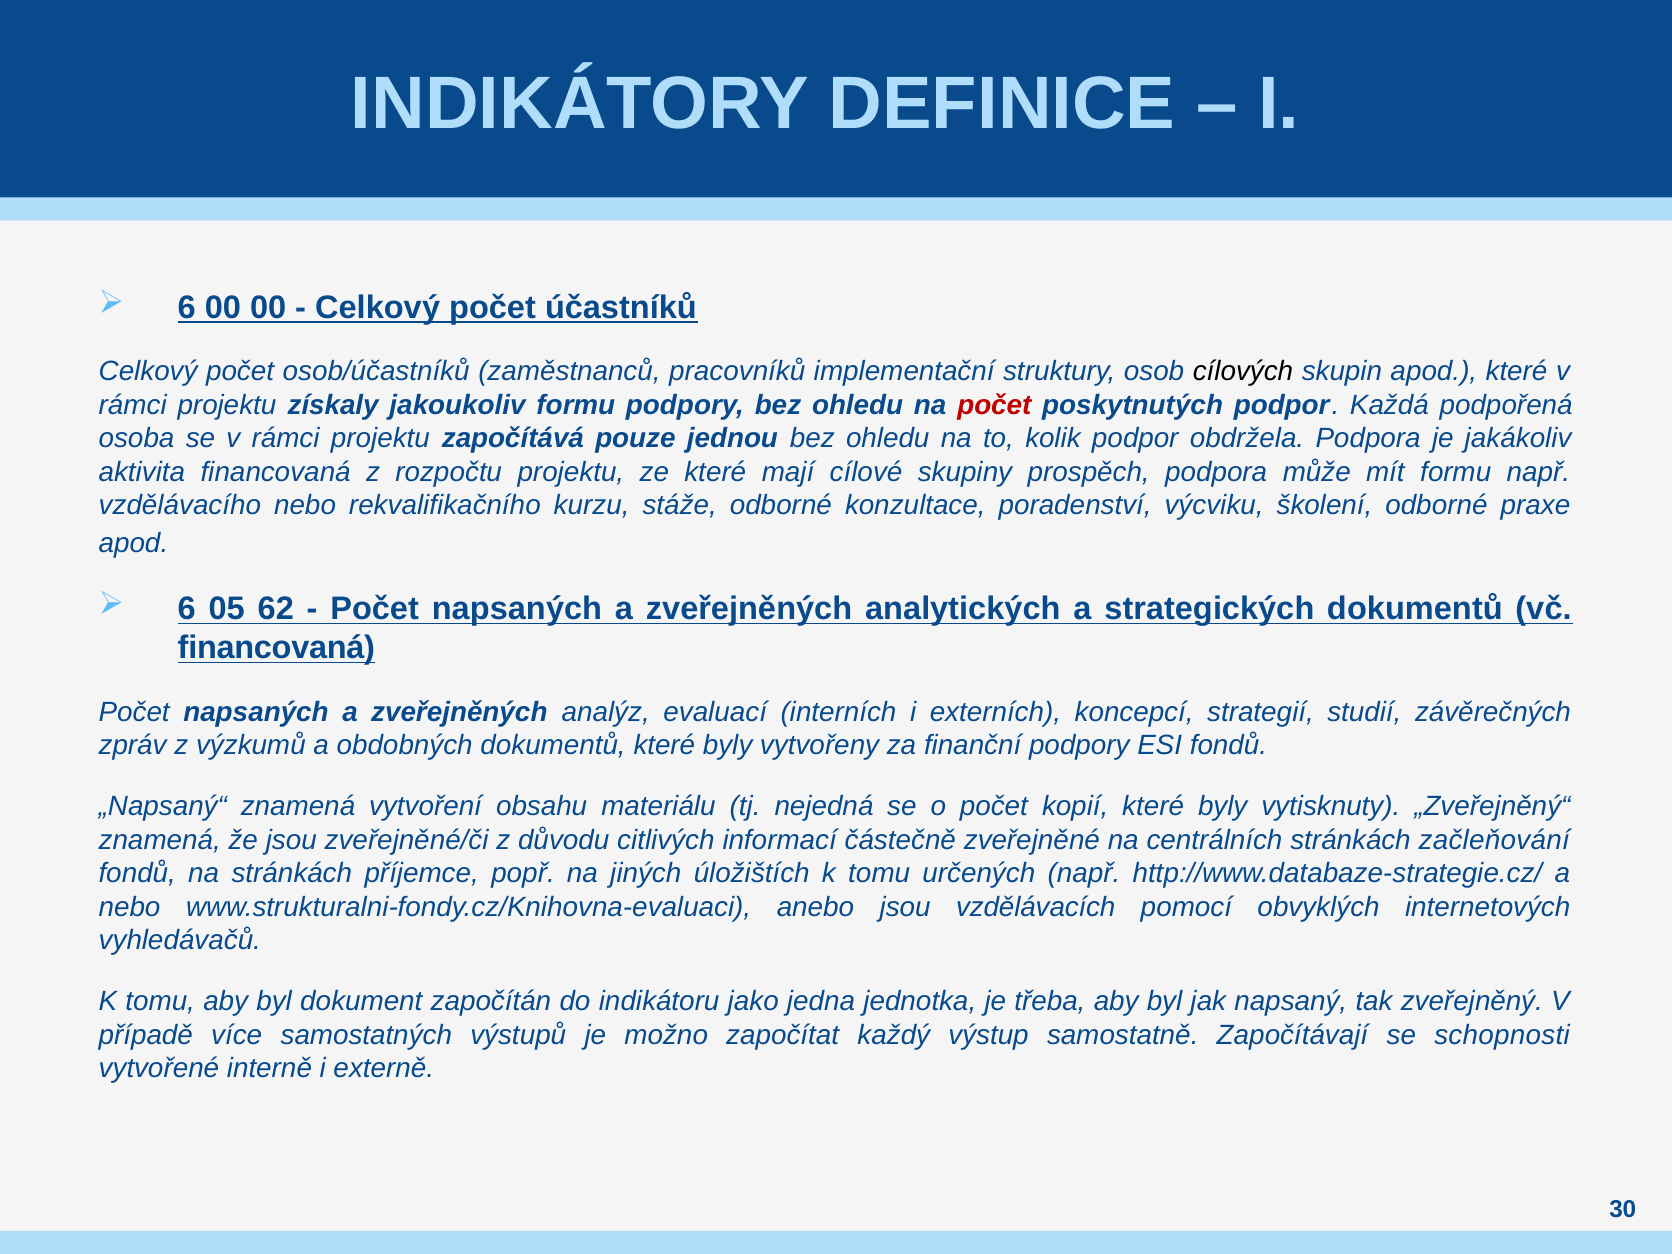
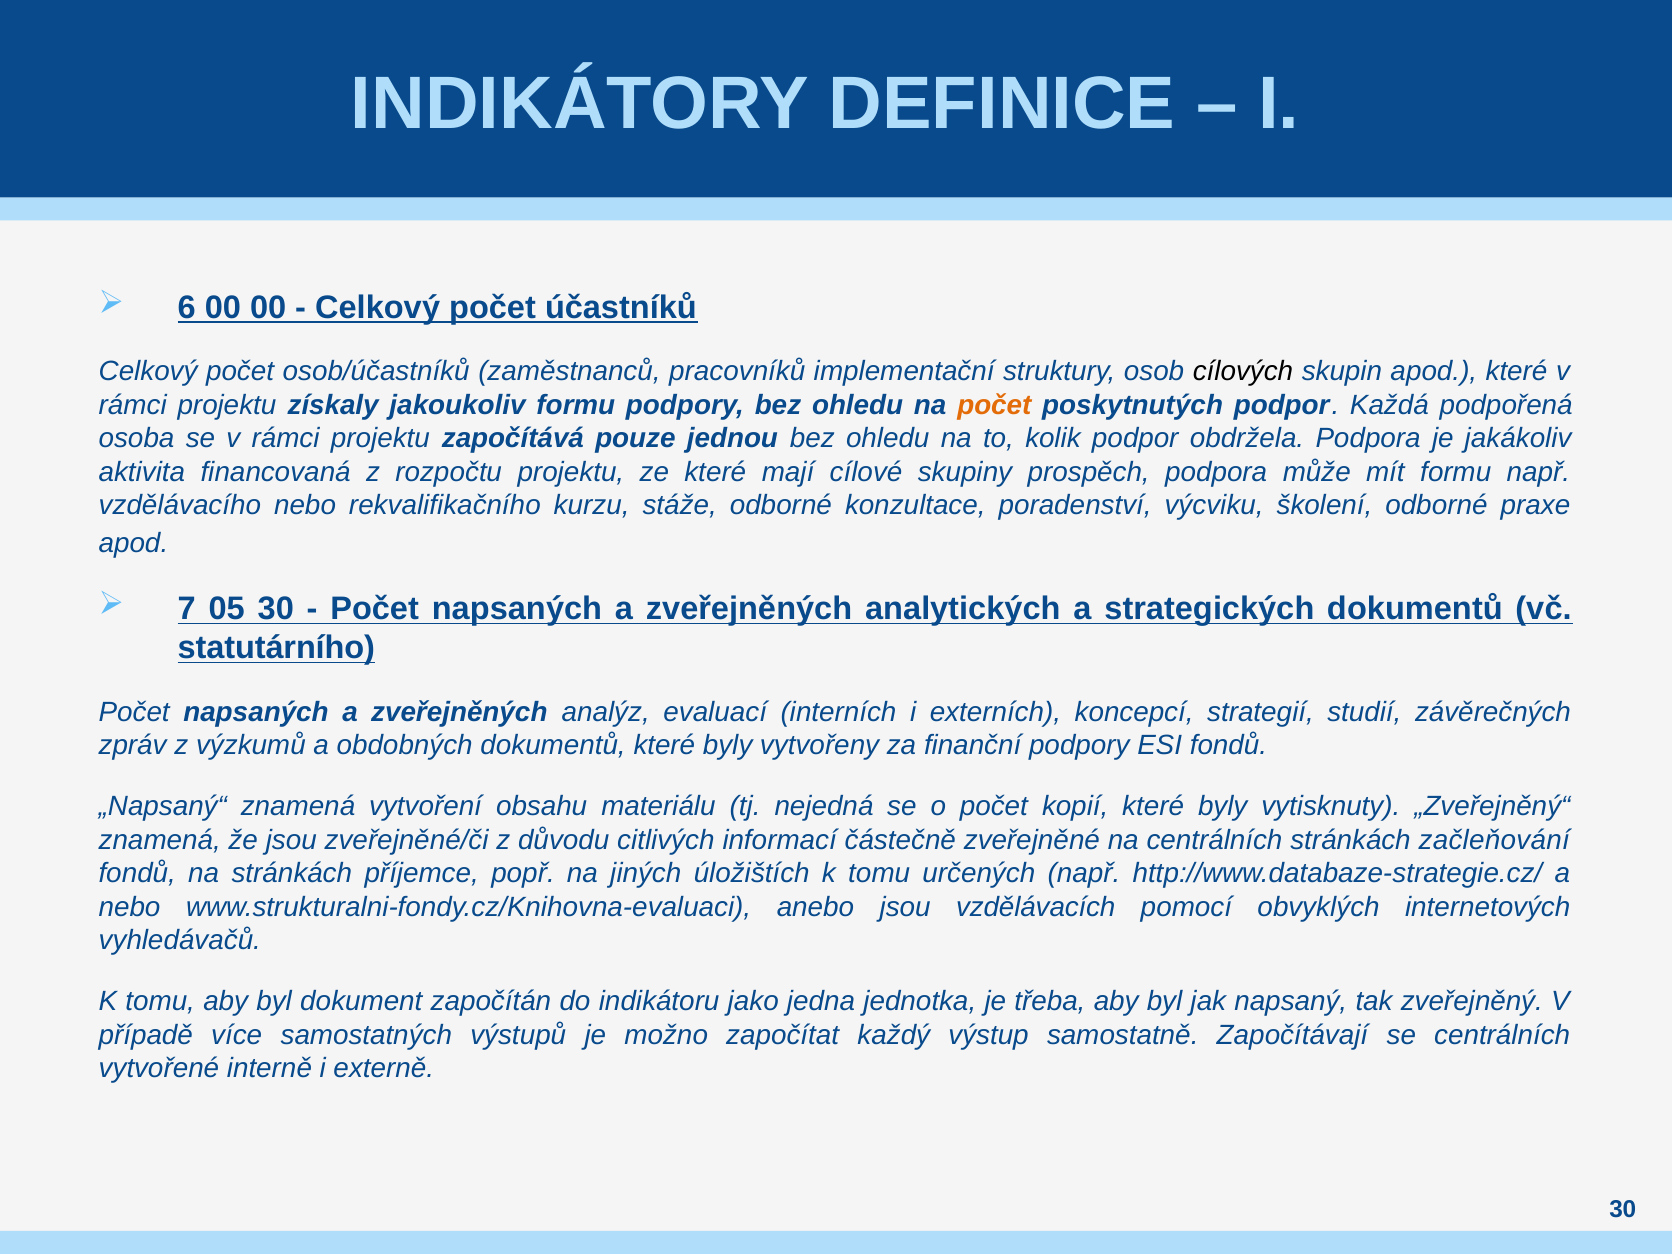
počet colour: red -> orange (994, 405)
6: 6 -> 7 (187, 609)
05 62: 62 -> 30 (276, 609)
financovaná: financovaná -> statutárního (276, 648)
se schopnosti: schopnosti -> centrálních (1502, 1035)
